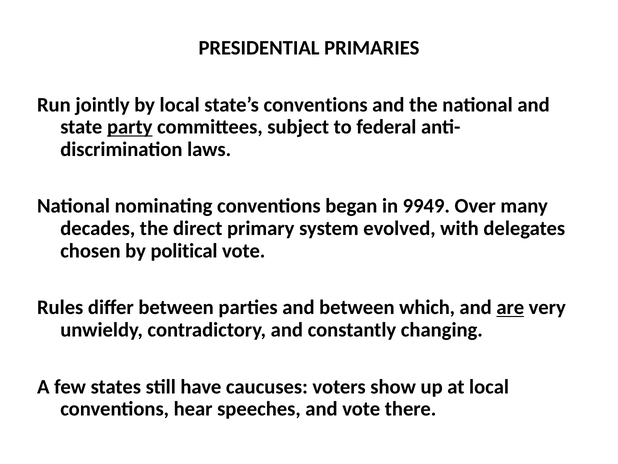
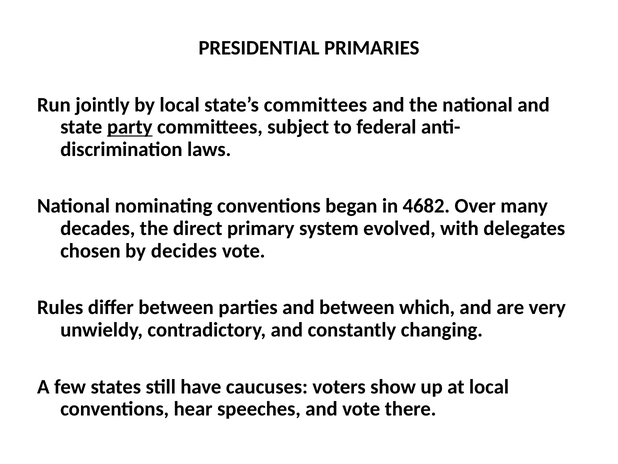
state’s conventions: conventions -> committees (315, 105)
9949: 9949 -> 4682 (426, 206)
political: political -> decides (184, 250)
are underline: present -> none (510, 307)
